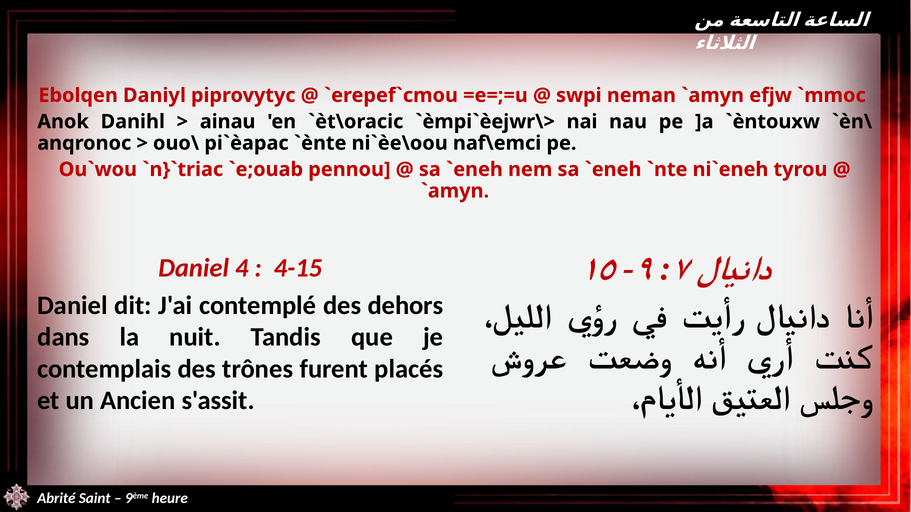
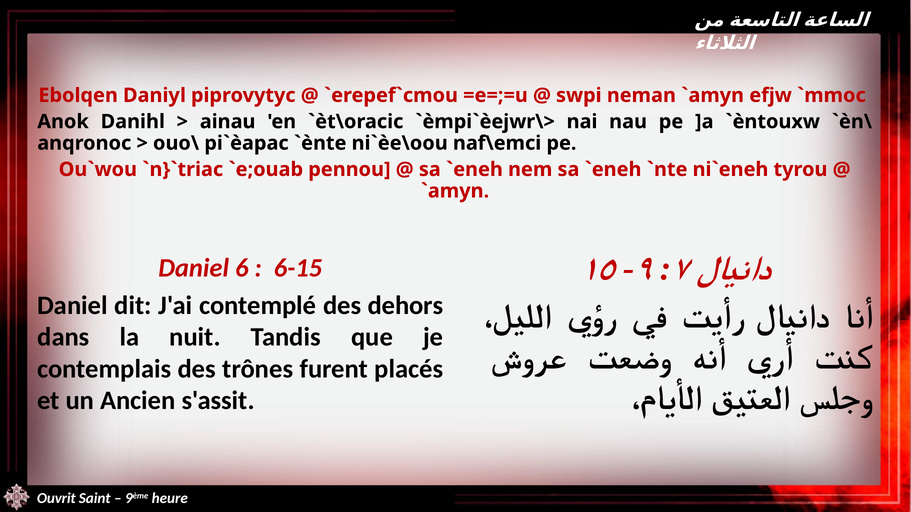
4: 4 -> 6 (242, 268)
4-15: 4-15 -> 6-15 (298, 268)
Abrité: Abrité -> Ouvrit (56, 498)
